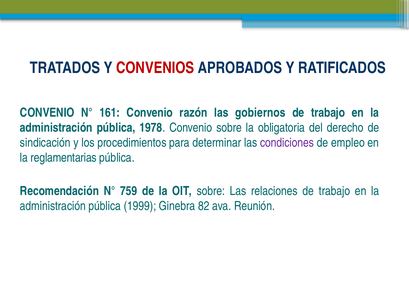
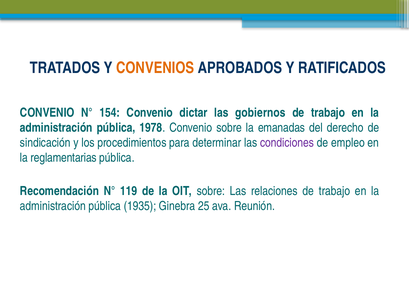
CONVENIOS colour: red -> orange (155, 68)
161: 161 -> 154 (110, 113)
razón: razón -> dictar (194, 113)
obligatoria: obligatoria -> emanadas (282, 128)
759: 759 -> 119 (129, 191)
1999: 1999 -> 1935 (140, 206)
82: 82 -> 25 (204, 206)
